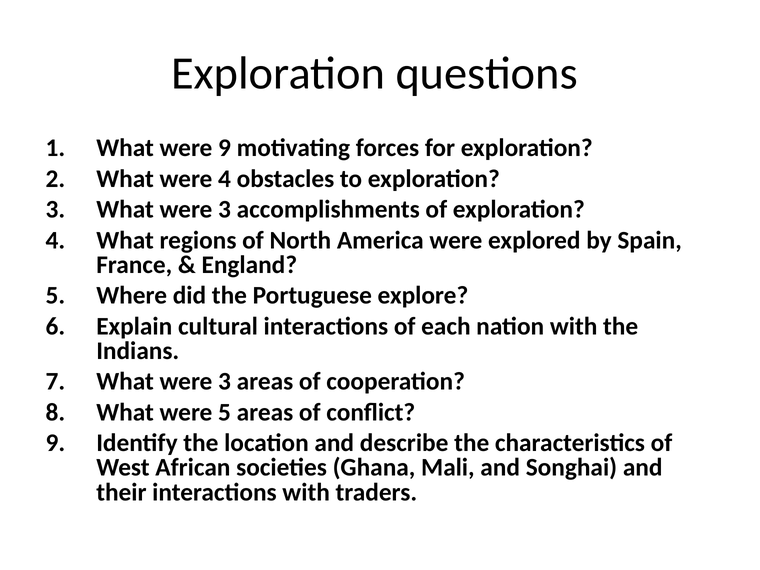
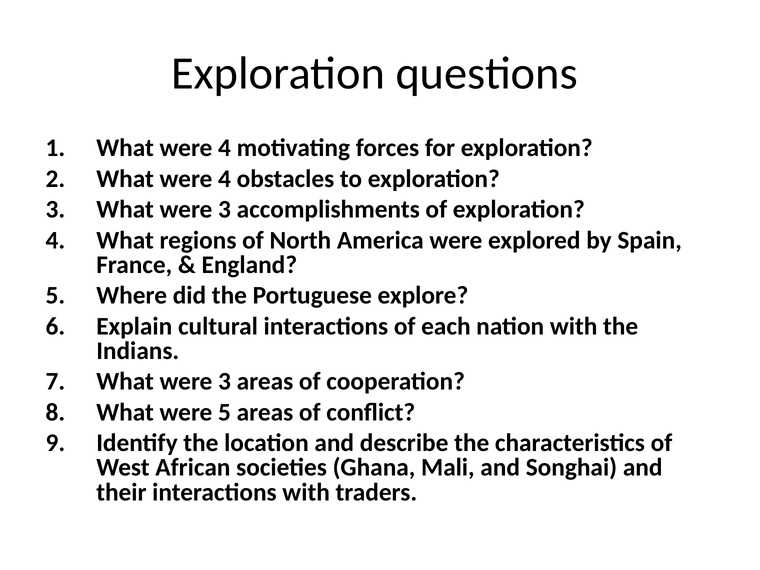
9: 9 -> 4 (224, 148)
